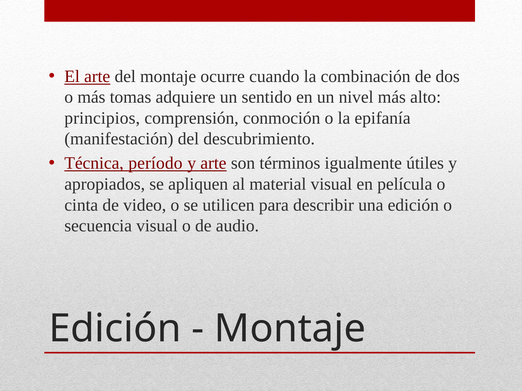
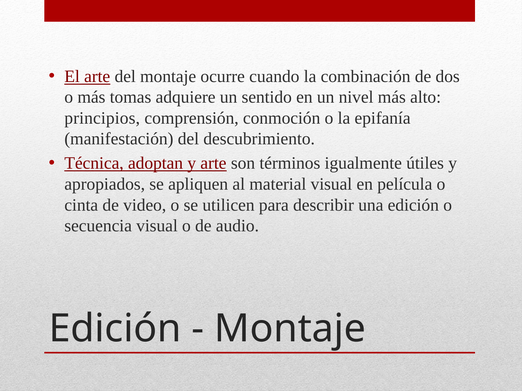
período: período -> adoptan (156, 163)
